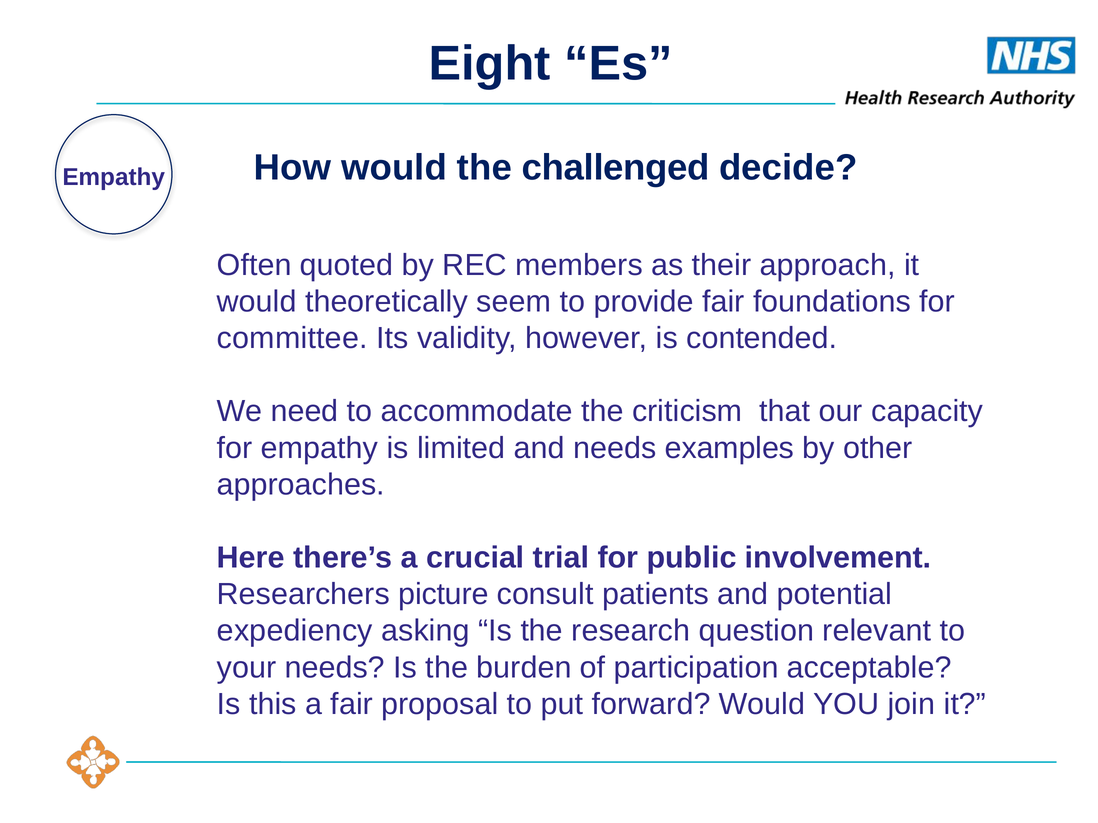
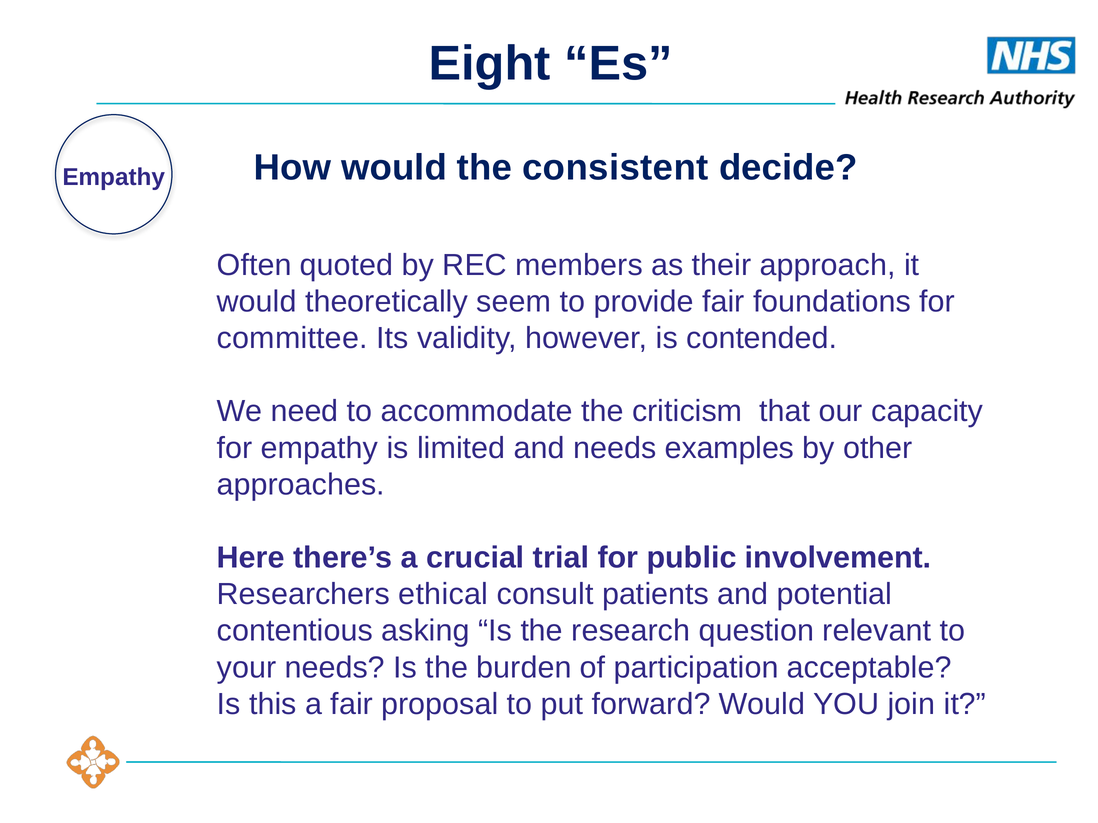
challenged: challenged -> consistent (615, 168)
picture: picture -> ethical (443, 595)
expediency: expediency -> contentious (295, 631)
